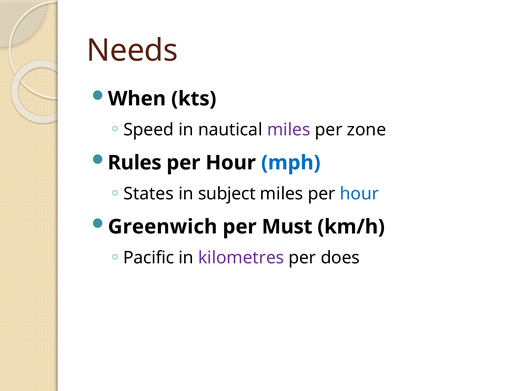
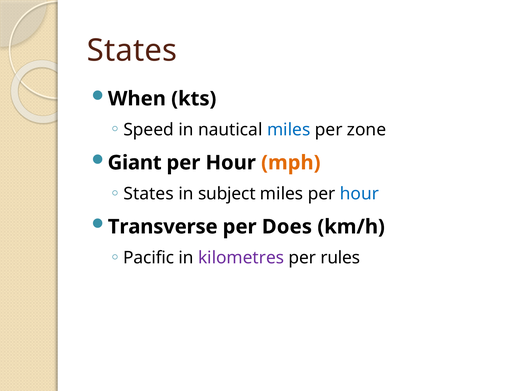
Needs: Needs -> States (132, 50)
miles colour: purple -> blue (289, 130)
Rules: Rules -> Giant (135, 163)
mph colour: blue -> orange (291, 163)
Greenwich: Greenwich -> Transverse (163, 227)
Must: Must -> Does (287, 227)
does: does -> rules (340, 258)
